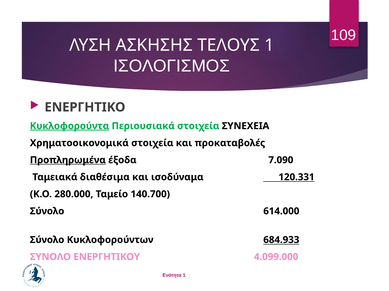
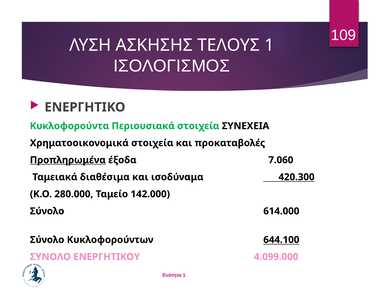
Κυκλοφορούντα underline: present -> none (69, 126)
7.090: 7.090 -> 7.060 (281, 160)
120.331: 120.331 -> 420.300 (296, 178)
140.700: 140.700 -> 142.000 (150, 195)
684.933: 684.933 -> 644.100 (281, 240)
